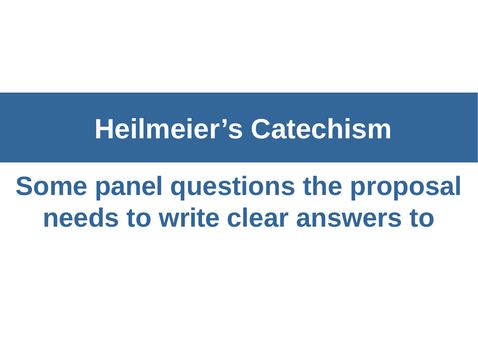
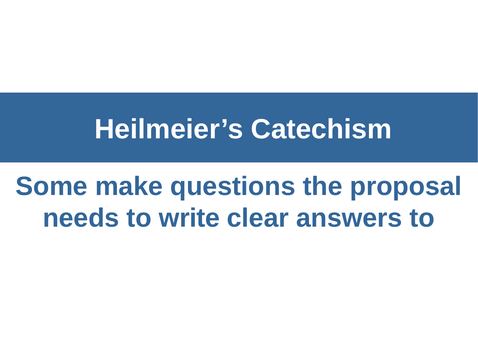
panel: panel -> make (129, 187)
